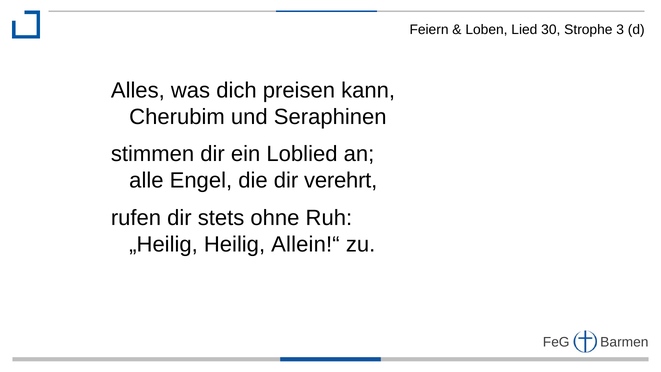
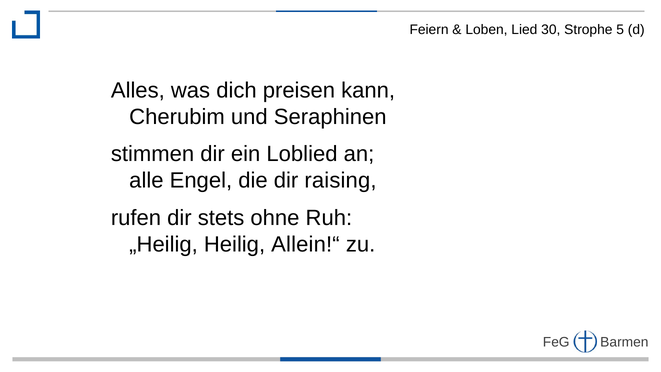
3: 3 -> 5 (620, 29)
verehrt: verehrt -> raising (340, 181)
